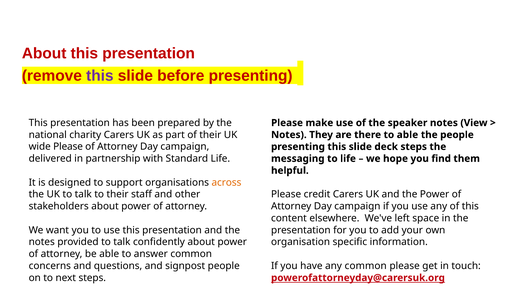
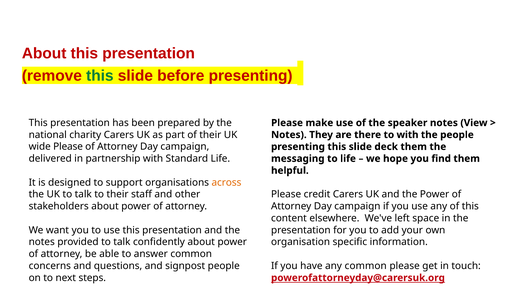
this colour: purple -> green (100, 76)
to able: able -> with (408, 135)
deck steps: steps -> them (414, 147)
